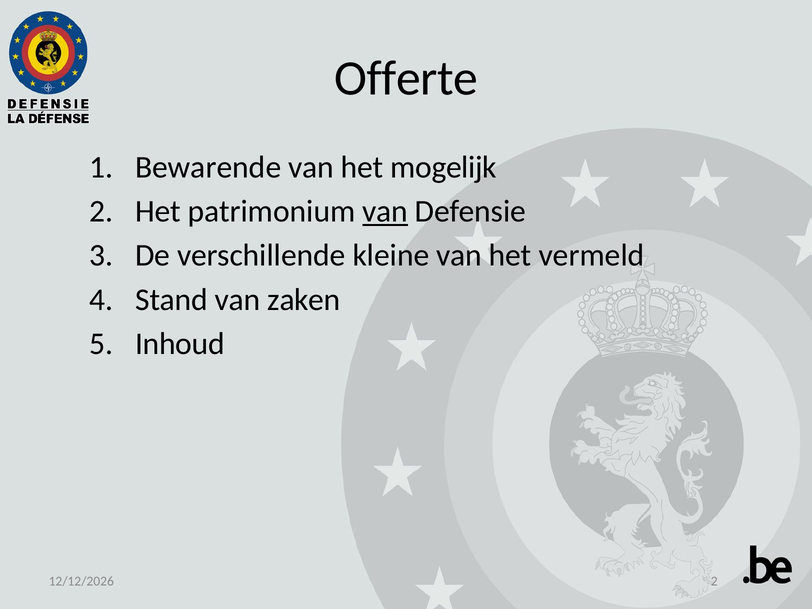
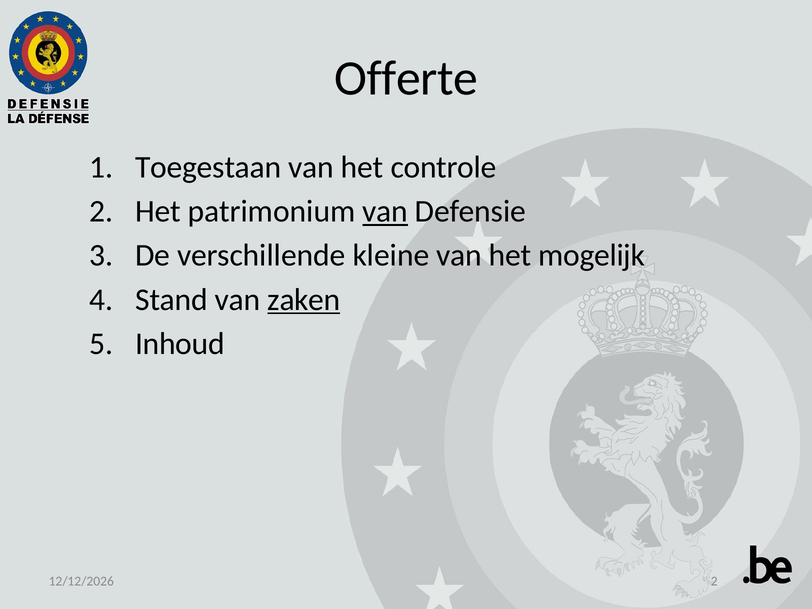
Bewarende: Bewarende -> Toegestaan (208, 167)
mogelijk: mogelijk -> controle (444, 167)
vermeld: vermeld -> mogelijk (592, 256)
zaken underline: none -> present (304, 300)
